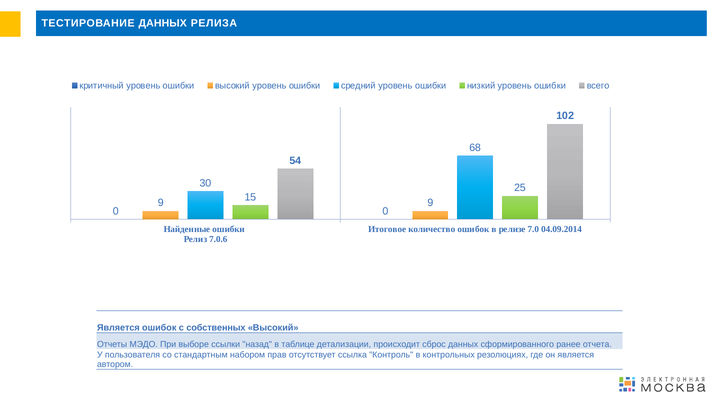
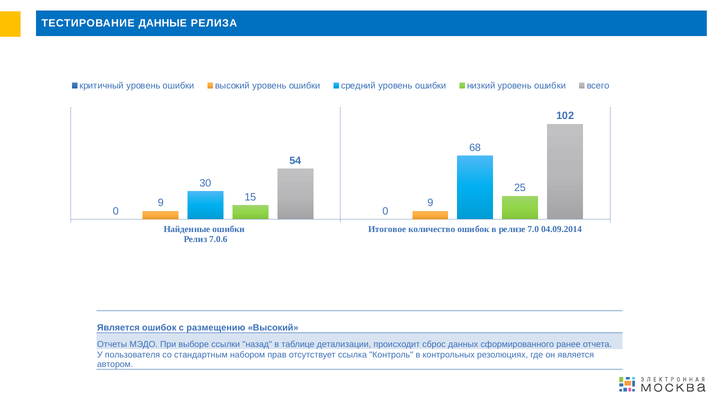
ТЕСТИРОВАНИЕ ДАННЫХ: ДАННЫХ -> ДАННЫЕ (163, 23)
собственных: собственных -> размещению (216, 328)
